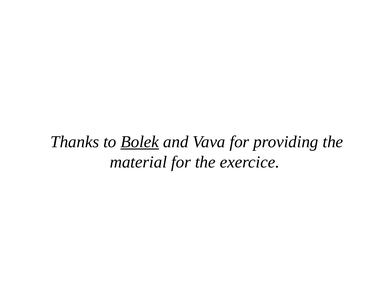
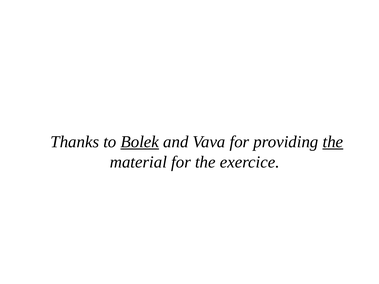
the underline: none -> present (333, 142)
